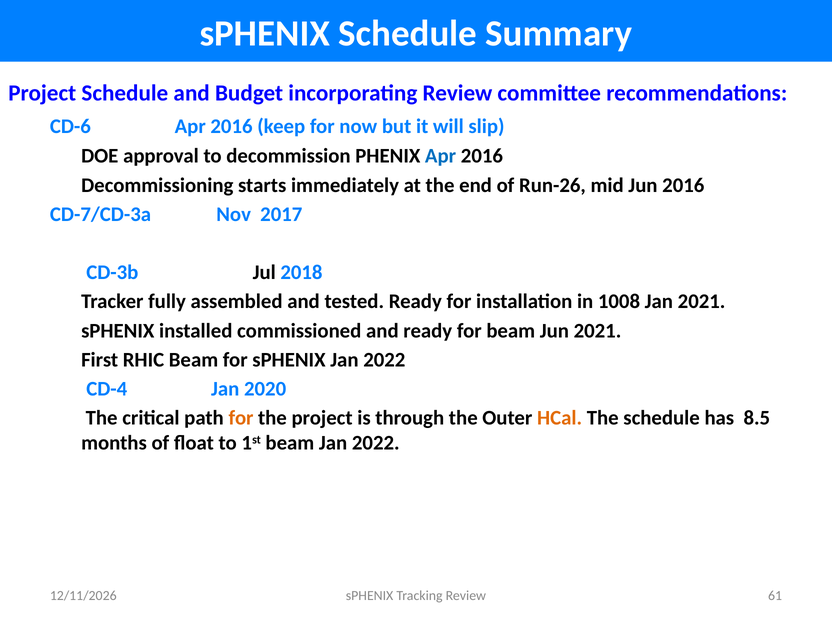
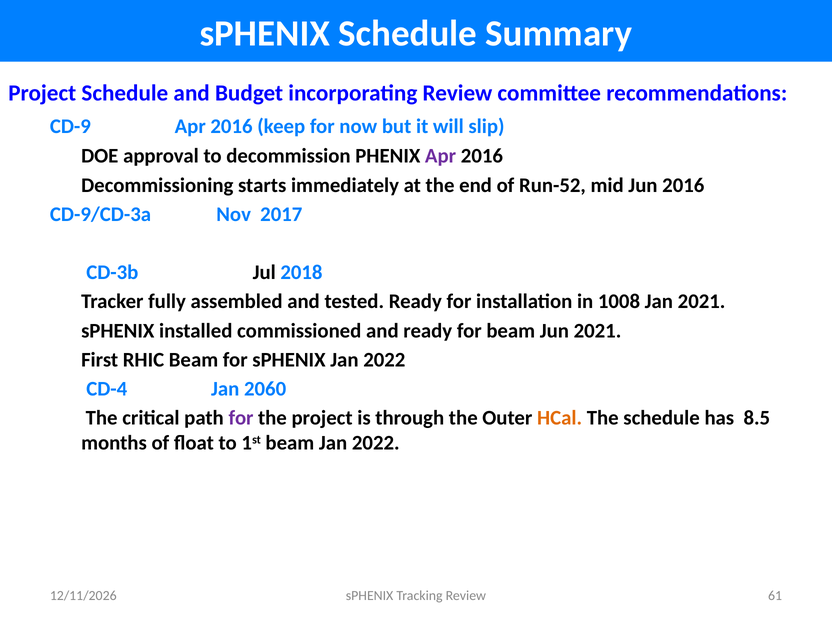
CD-6: CD-6 -> CD-9 (70, 126)
Apr colour: blue -> purple (441, 156)
Run-26: Run-26 -> Run-52 (552, 185)
CD-7/CD-3a: CD-7/CD-3a -> CD-9/CD-3a (100, 214)
2020: 2020 -> 2060 (265, 389)
for colour: orange -> purple (241, 418)
